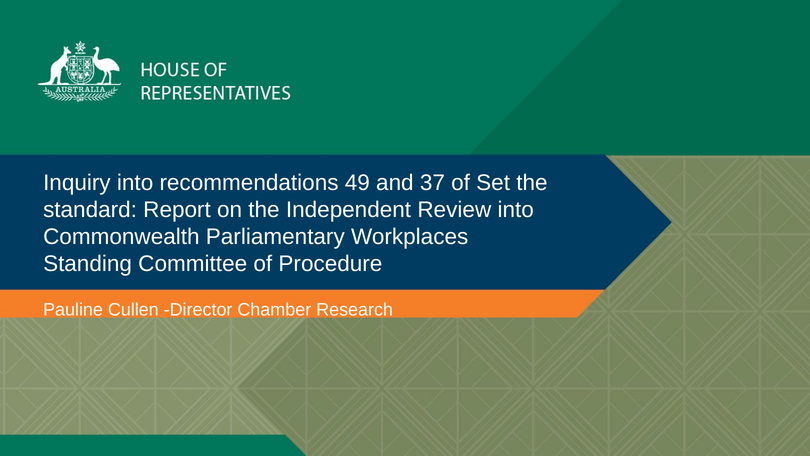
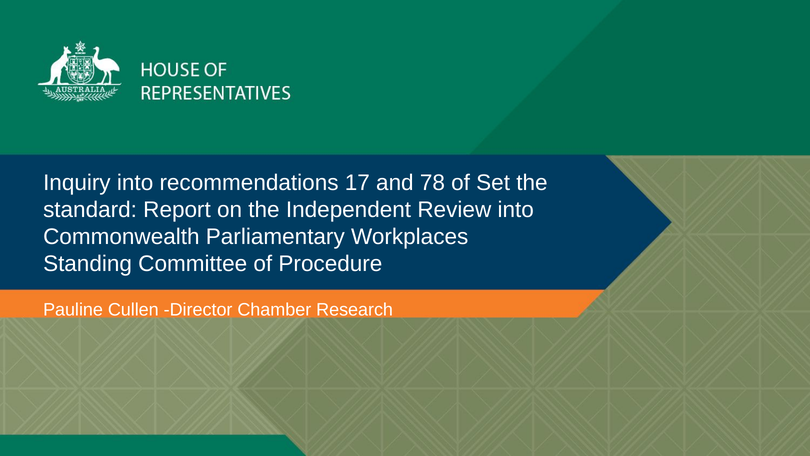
49: 49 -> 17 (357, 182)
37: 37 -> 78 (432, 182)
